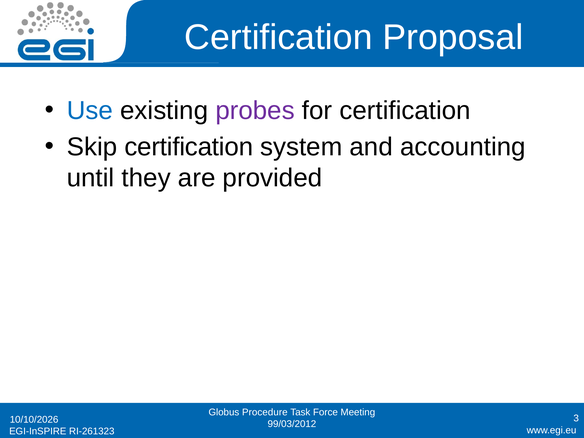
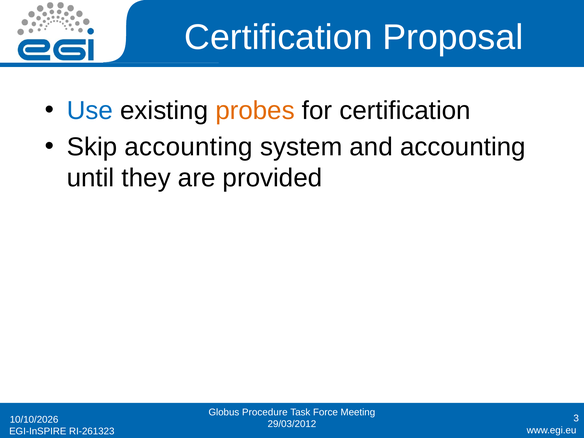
probes colour: purple -> orange (255, 111)
Skip certification: certification -> accounting (189, 147)
99/03/2012: 99/03/2012 -> 29/03/2012 (292, 424)
